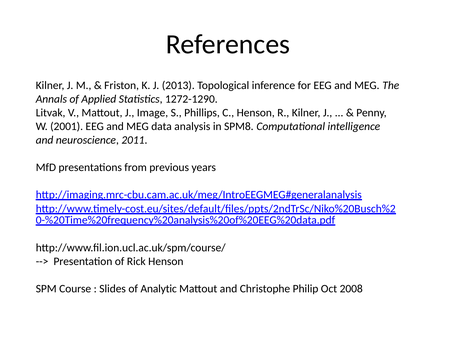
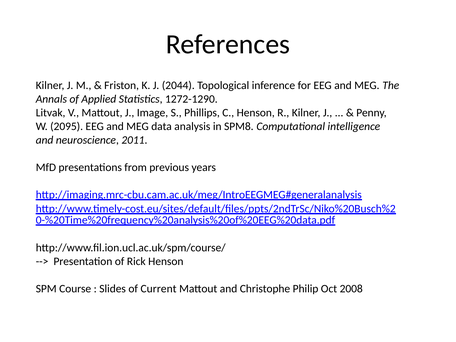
2013: 2013 -> 2044 (178, 85)
2001: 2001 -> 2095 (67, 126)
Analytic: Analytic -> Current (159, 289)
